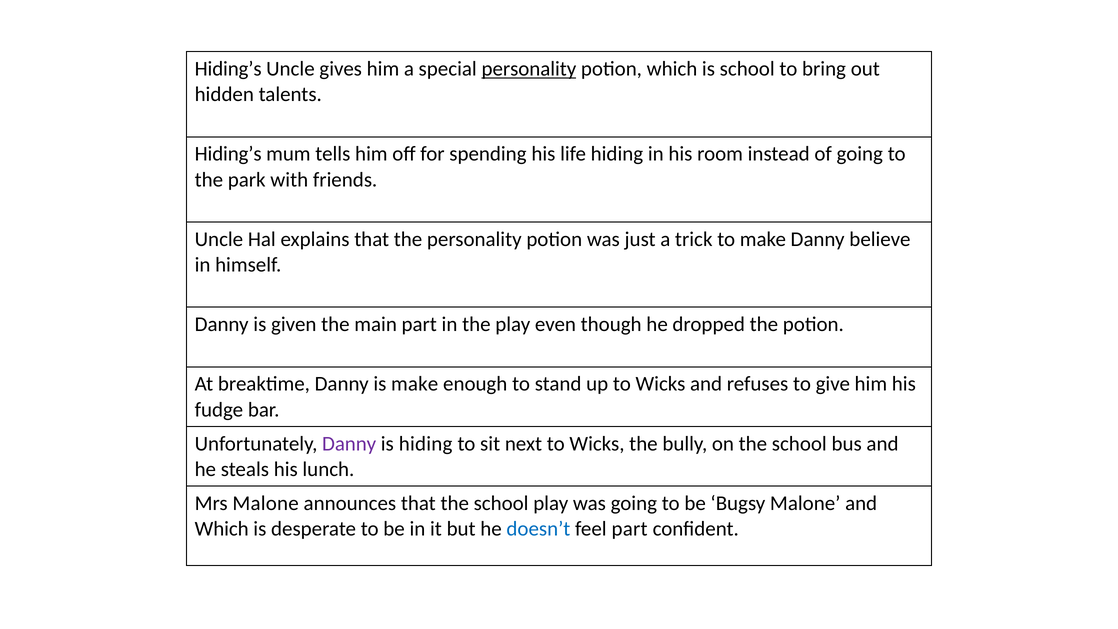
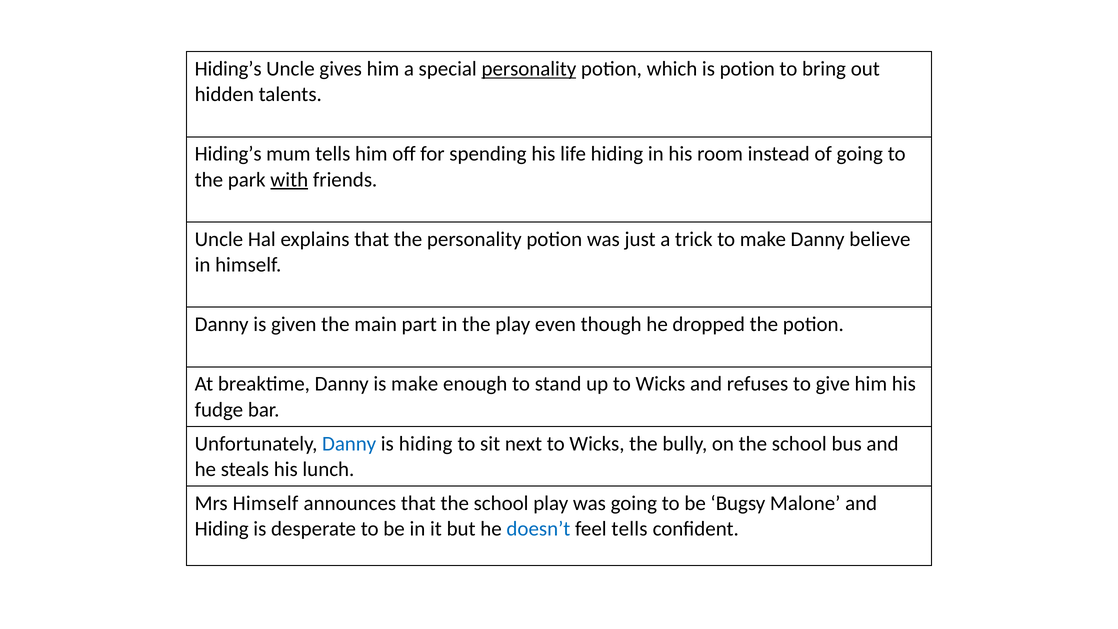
is school: school -> potion (747, 69)
with underline: none -> present (289, 180)
Danny colour: purple -> blue (349, 444)
Mrs Malone: Malone -> Himself (266, 503)
Which: Which -> Hiding (222, 529)
feel part: part -> tells (630, 529)
